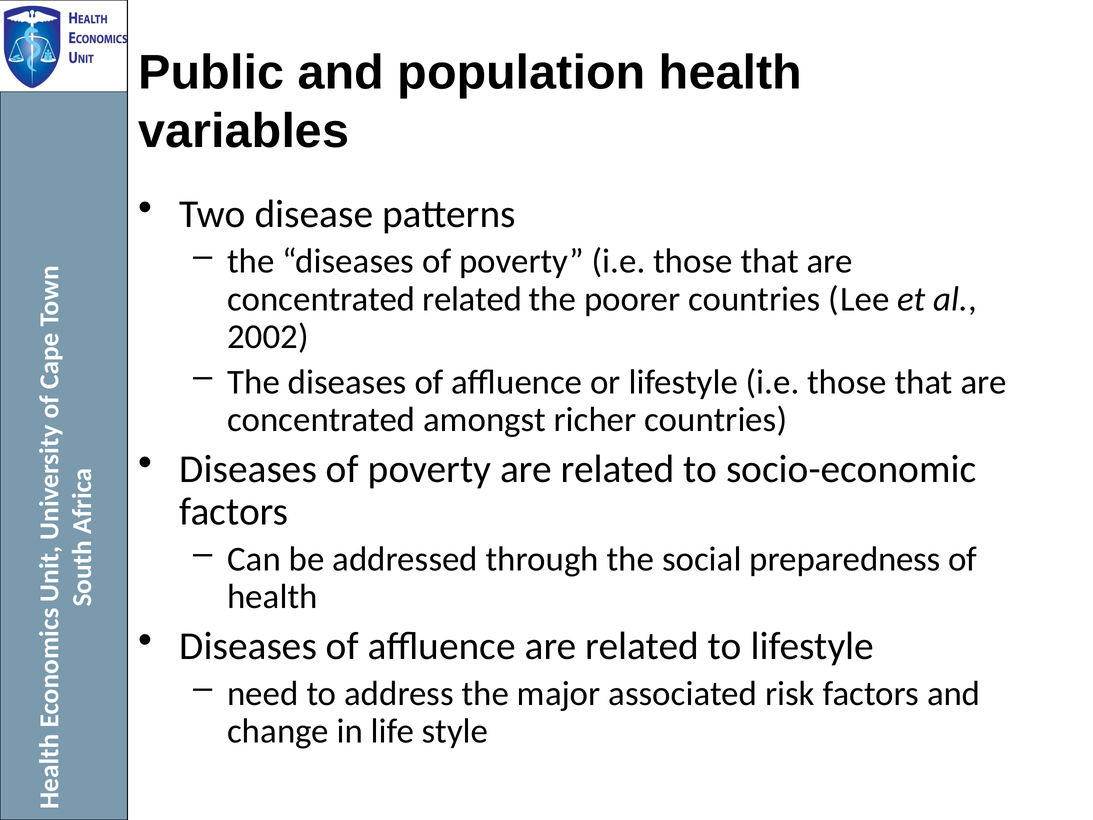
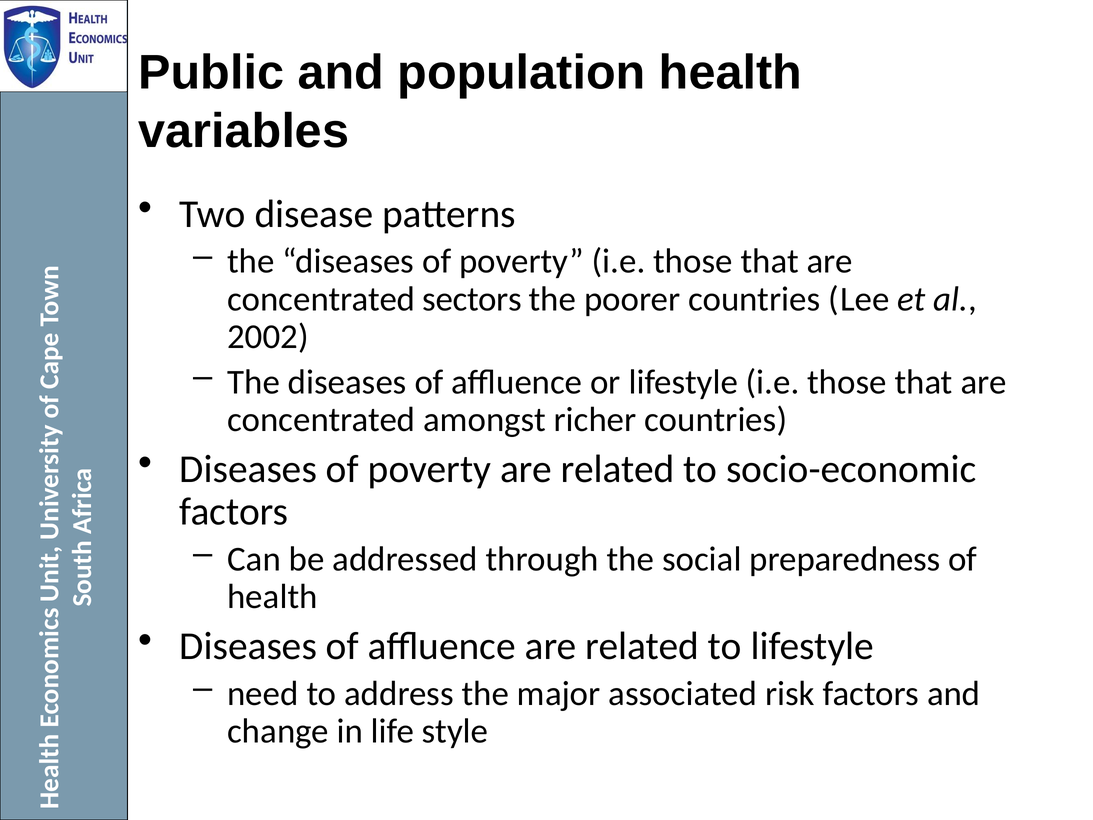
concentrated related: related -> sectors (472, 299)
